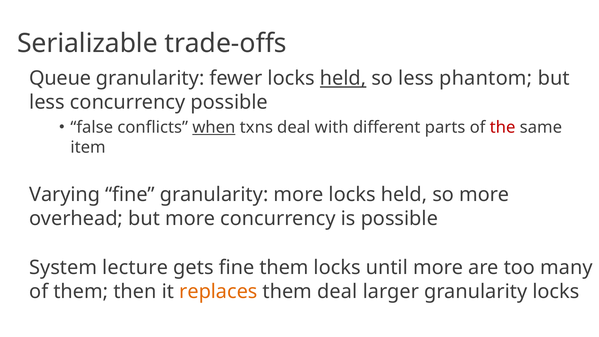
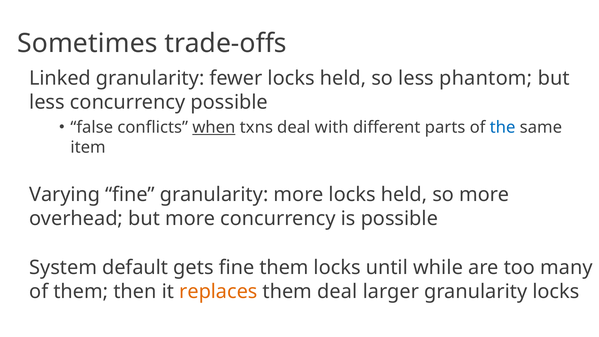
Serializable: Serializable -> Sometimes (87, 43)
Queue: Queue -> Linked (60, 78)
held underline: present -> none (343, 78)
the colour: red -> blue (503, 127)
lecture: lecture -> default (135, 267)
until more: more -> while (438, 267)
